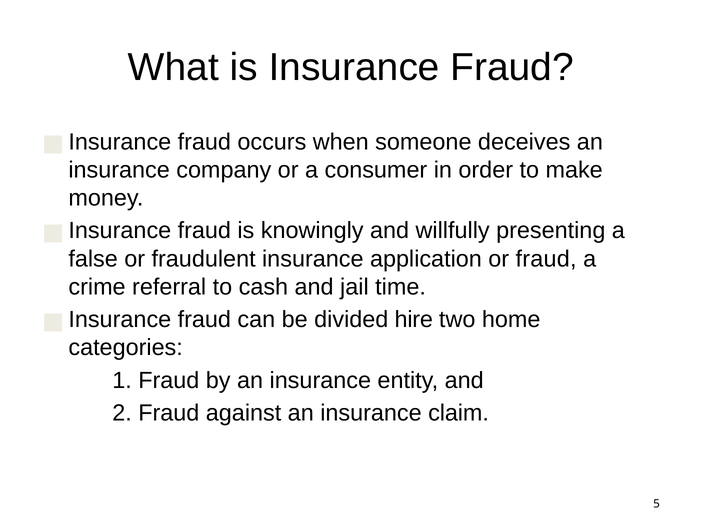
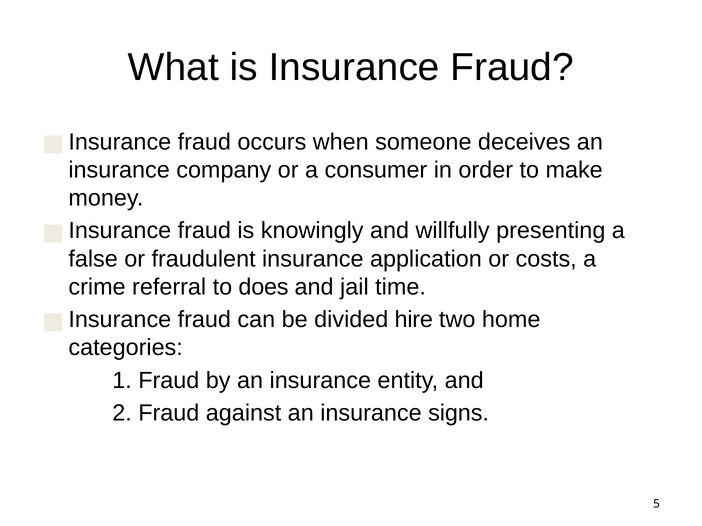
or fraud: fraud -> costs (546, 259)
cash: cash -> does (264, 287)
claim: claim -> signs (459, 413)
